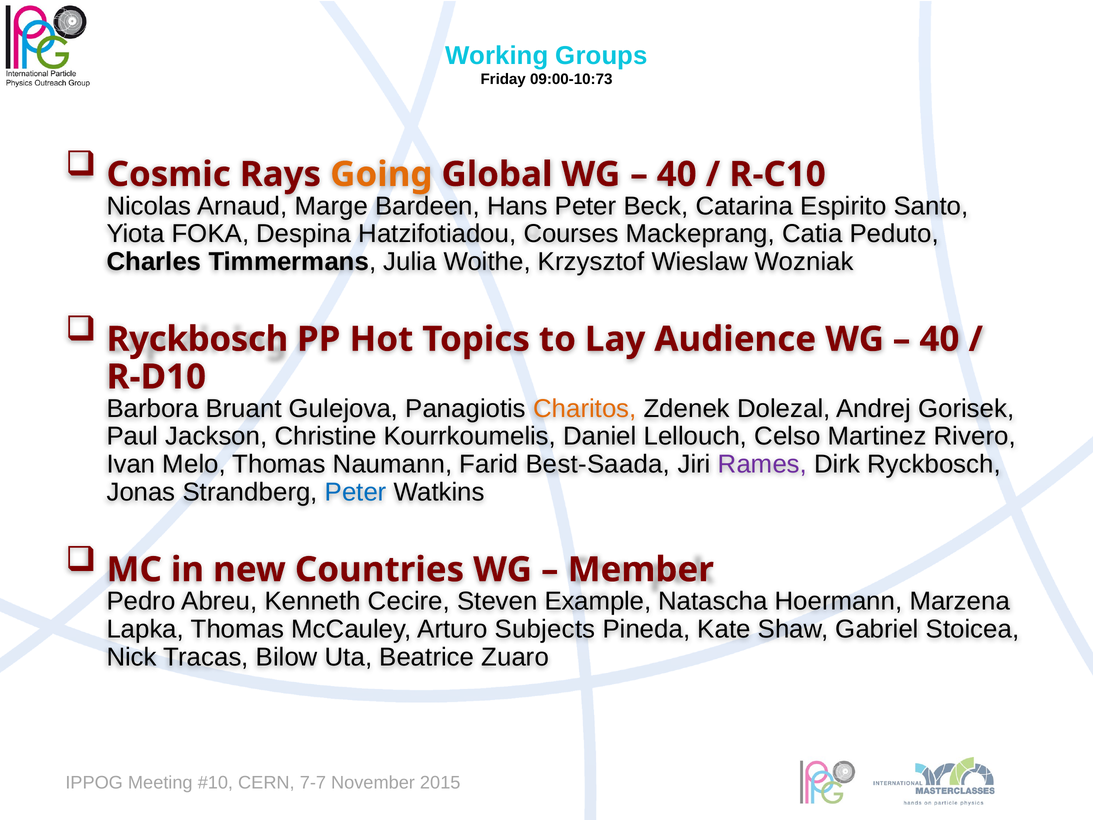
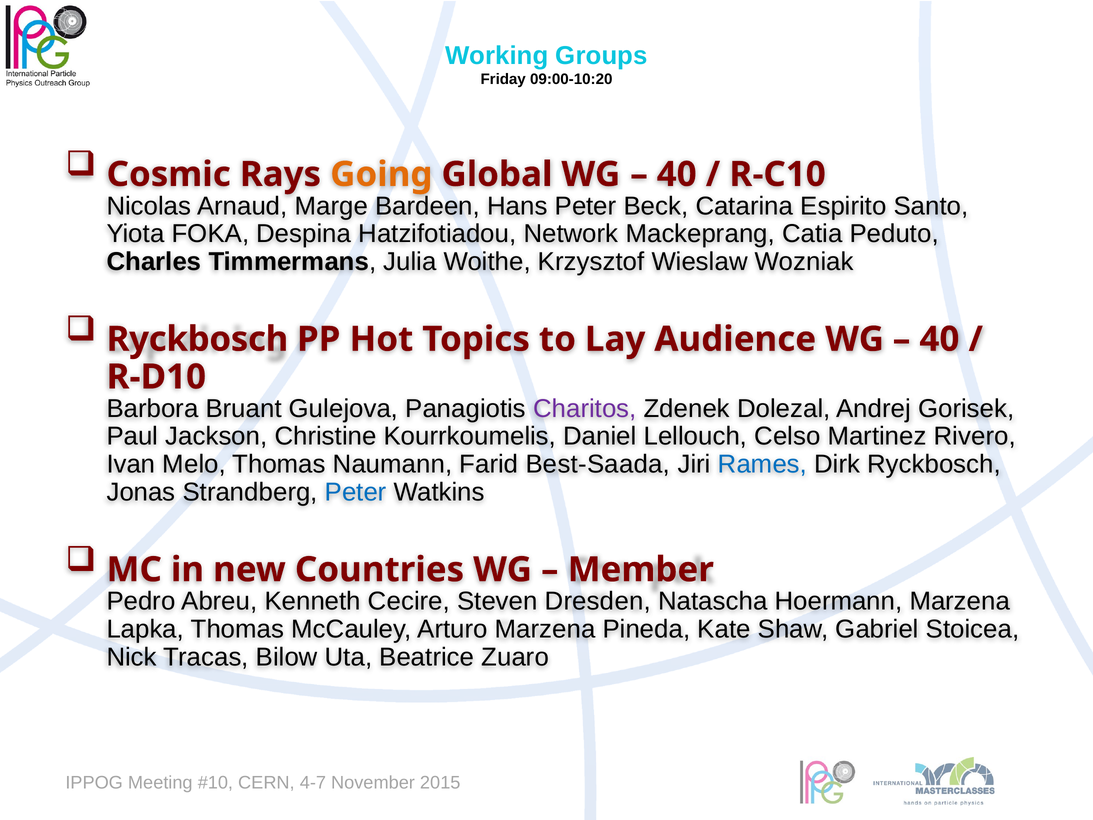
09:00-10:73: 09:00-10:73 -> 09:00-10:20 (571, 79)
Courses: Courses -> Network (571, 234)
Charitos colour: orange -> purple (585, 408)
Rames colour: purple -> blue (762, 464)
Example: Example -> Dresden (598, 601)
Arturo Subjects: Subjects -> Marzena (545, 629)
7-7: 7-7 -> 4-7 (313, 783)
